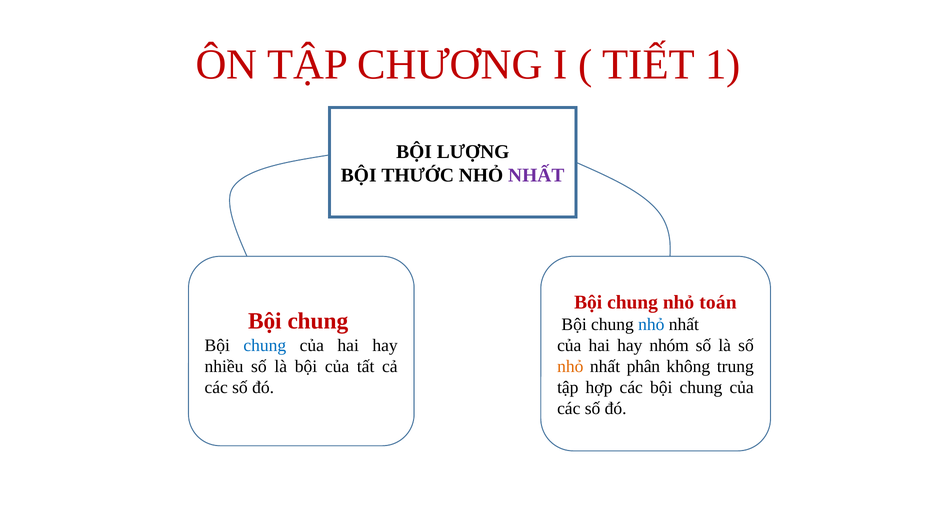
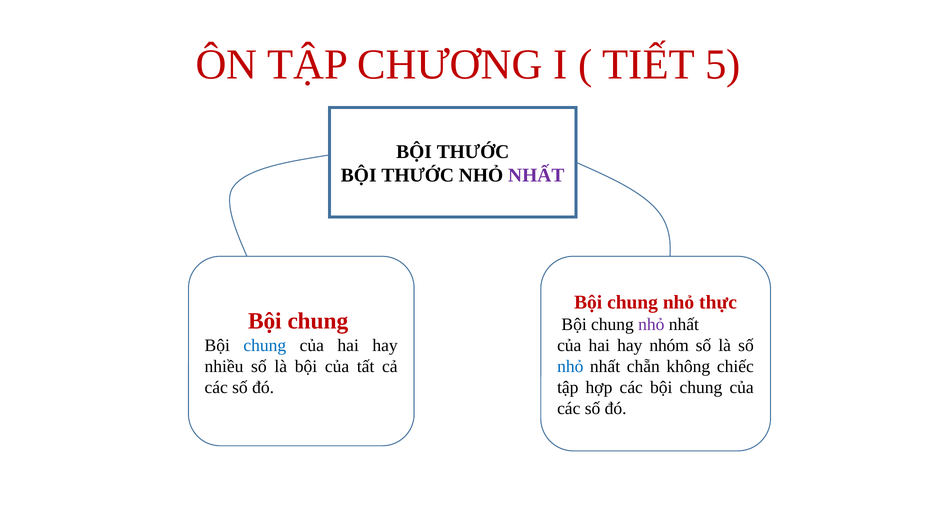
1: 1 -> 5 (723, 65)
LƯỢNG: LƯỢNG -> THƯỚC (473, 152)
toán: toán -> thực (718, 303)
nhỏ colour: blue -> purple (651, 325)
nhỏ colour: orange -> blue (570, 367)
phân: phân -> chẵn (643, 367)
trung: trung -> chiếc (735, 367)
